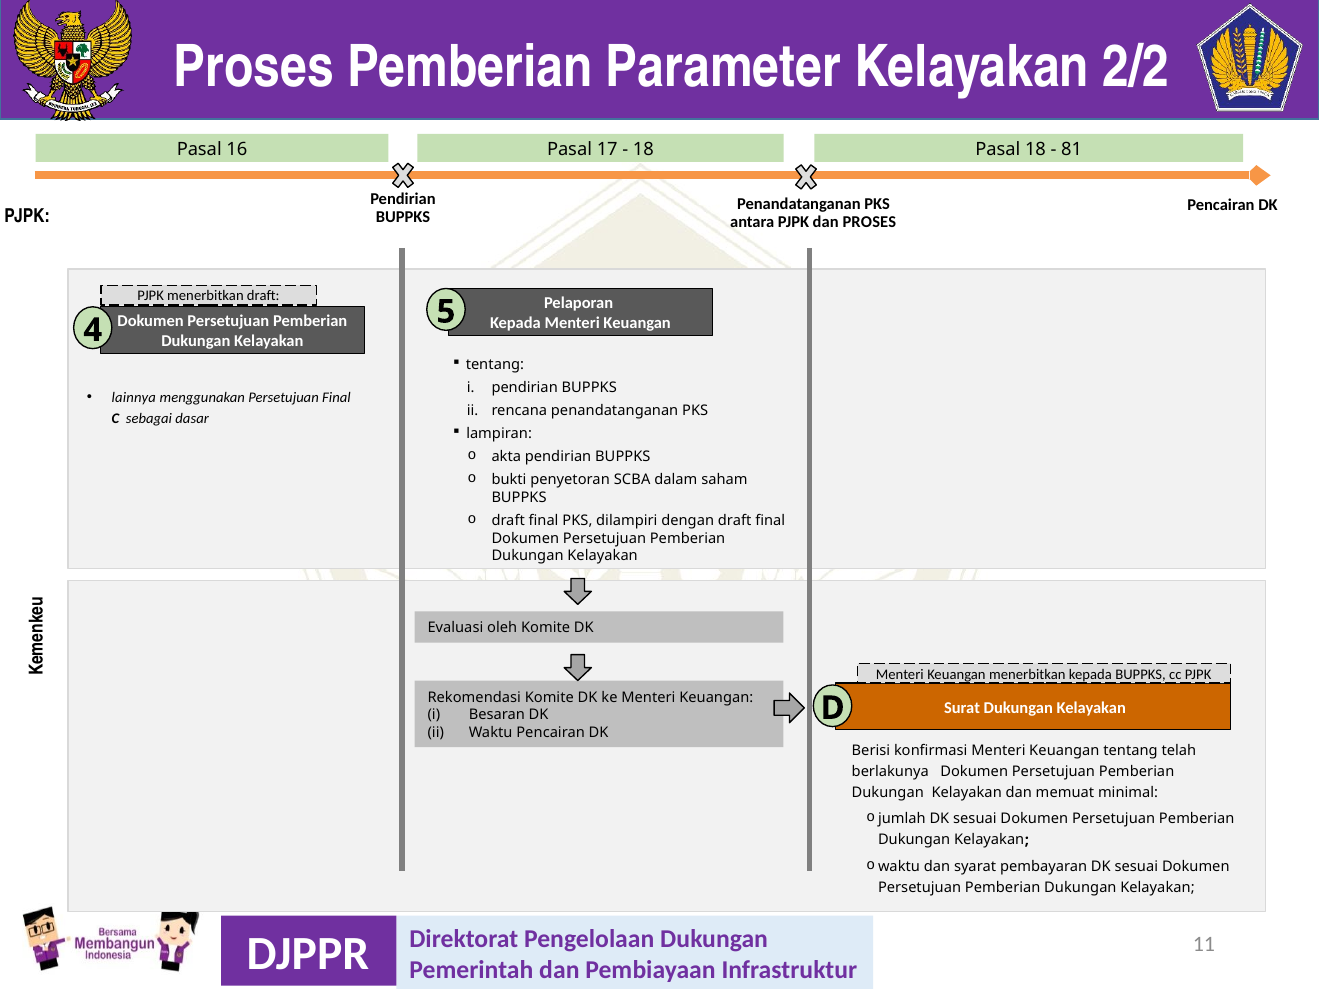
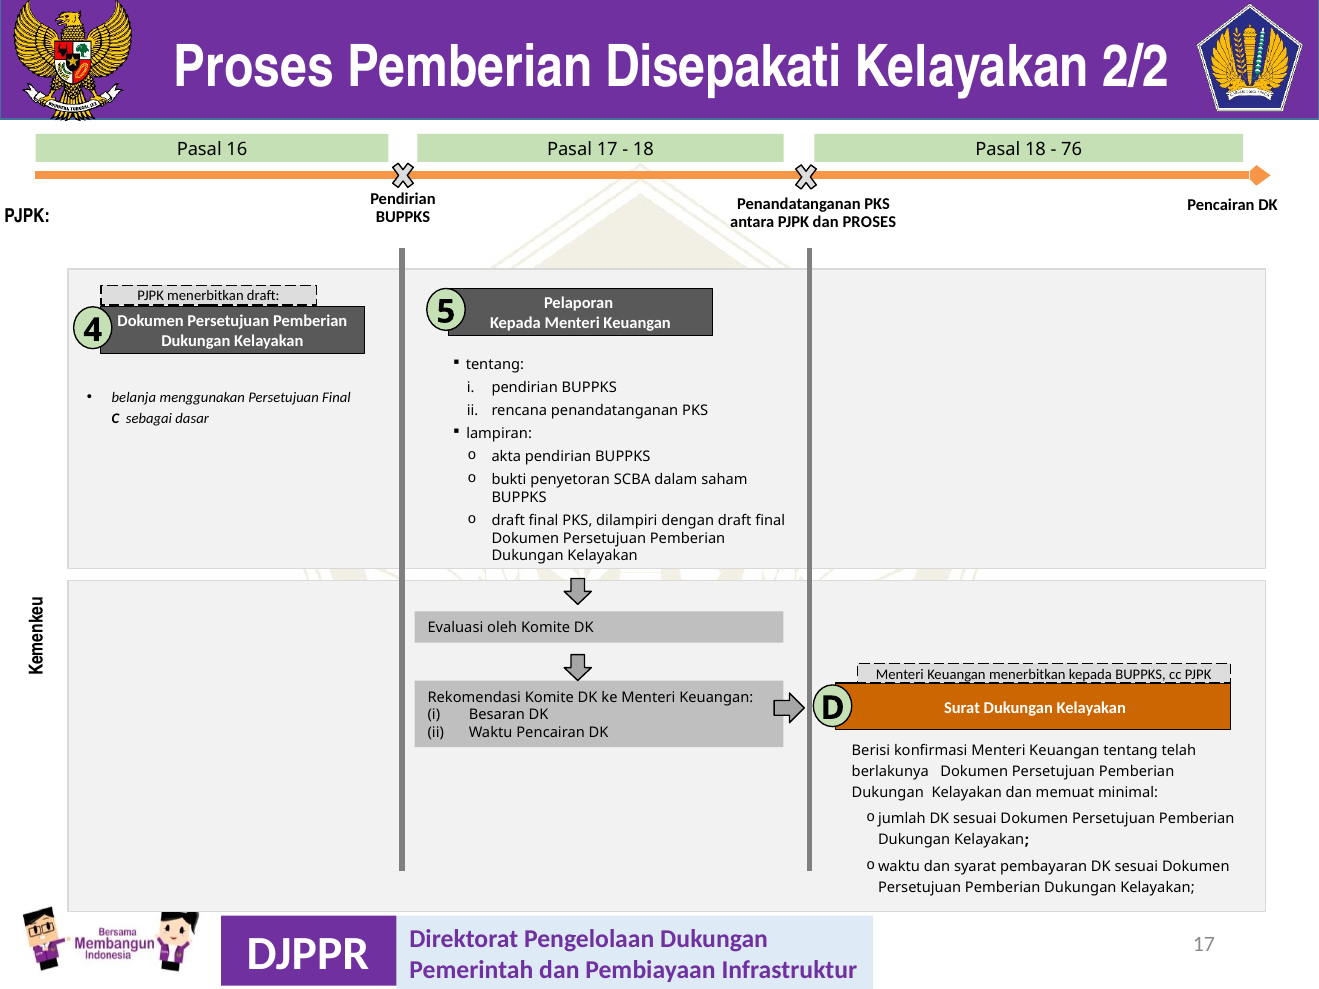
Parameter: Parameter -> Disepakati (724, 67)
81: 81 -> 76 (1072, 149)
lainnya: lainnya -> belanja (134, 398)
11: 11 -> 17 (1204, 945)
